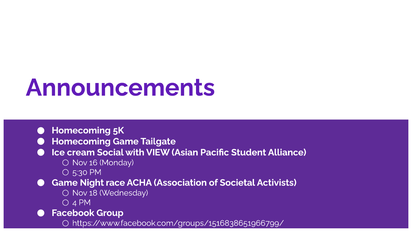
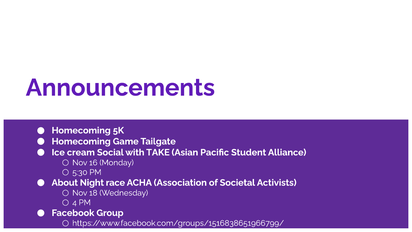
VIEW: VIEW -> TAKE (158, 152)
Game: Game -> About (65, 182)
